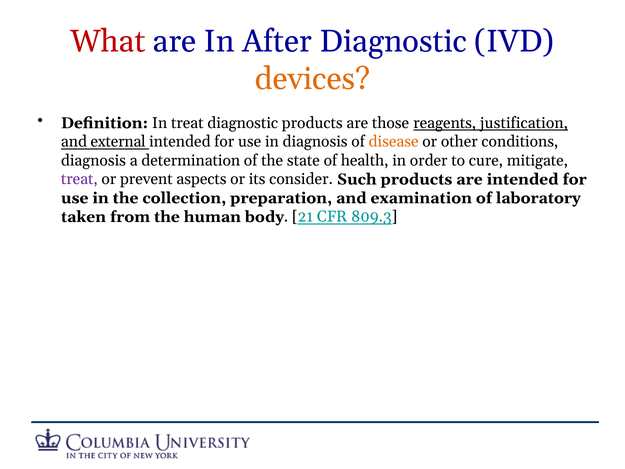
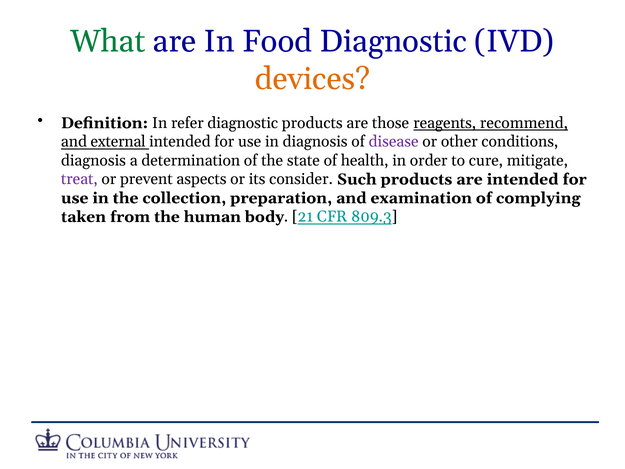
What colour: red -> green (108, 41)
After: After -> Food (277, 41)
In treat: treat -> refer (187, 123)
justification: justification -> recommend (524, 123)
disease colour: orange -> purple (394, 142)
laboratory: laboratory -> complying (538, 198)
